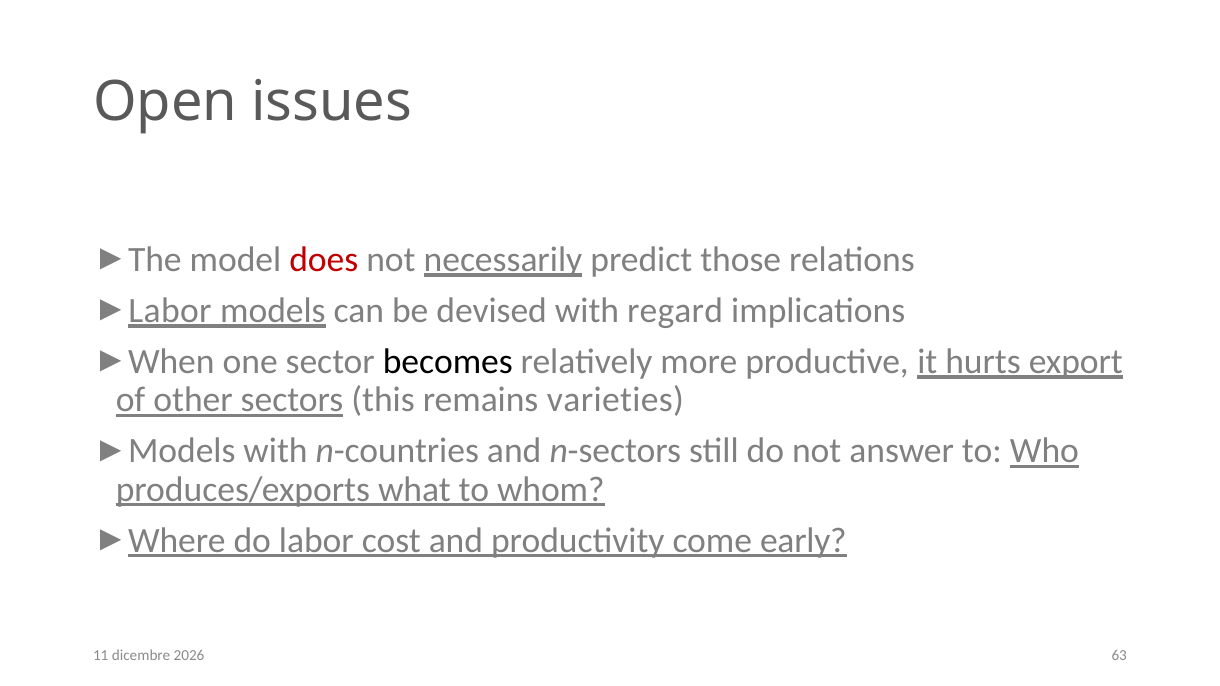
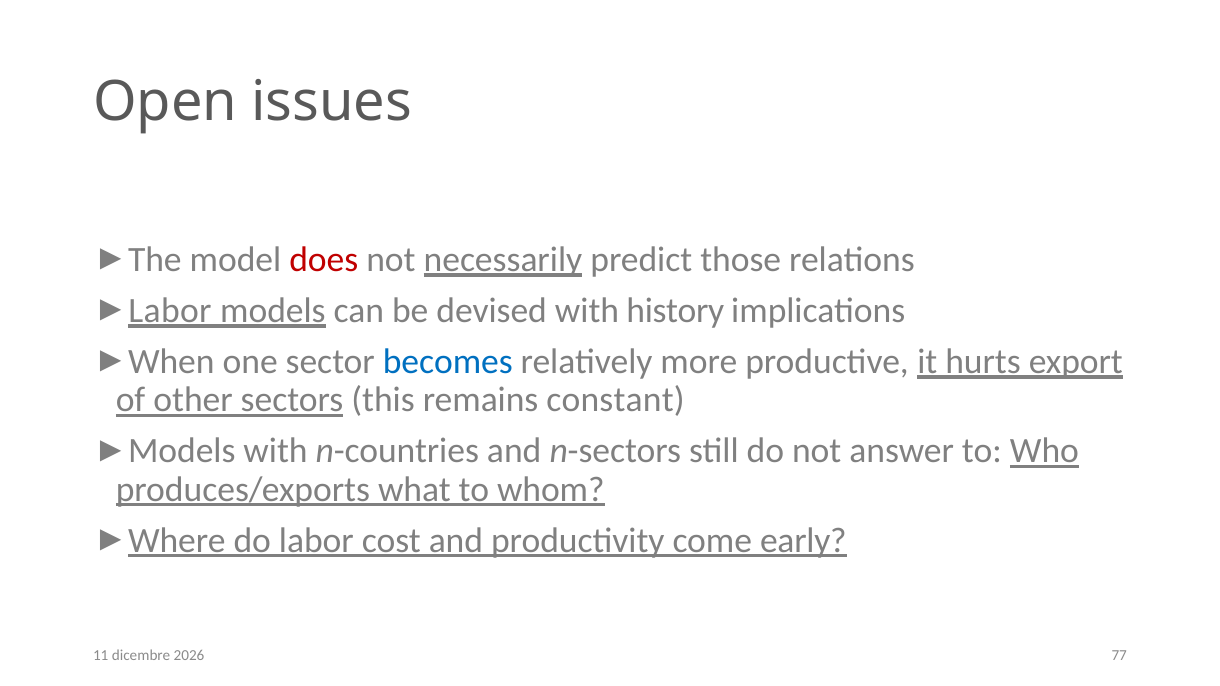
regard: regard -> history (675, 311)
becomes colour: black -> blue (448, 362)
varieties: varieties -> constant (616, 400)
63: 63 -> 77 (1119, 655)
